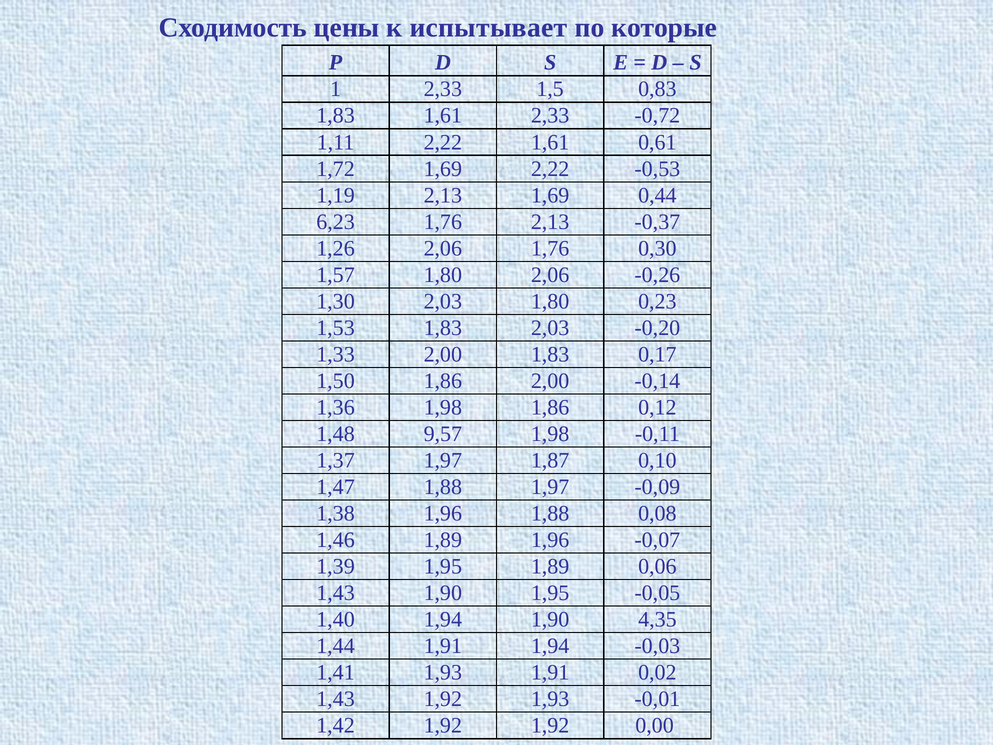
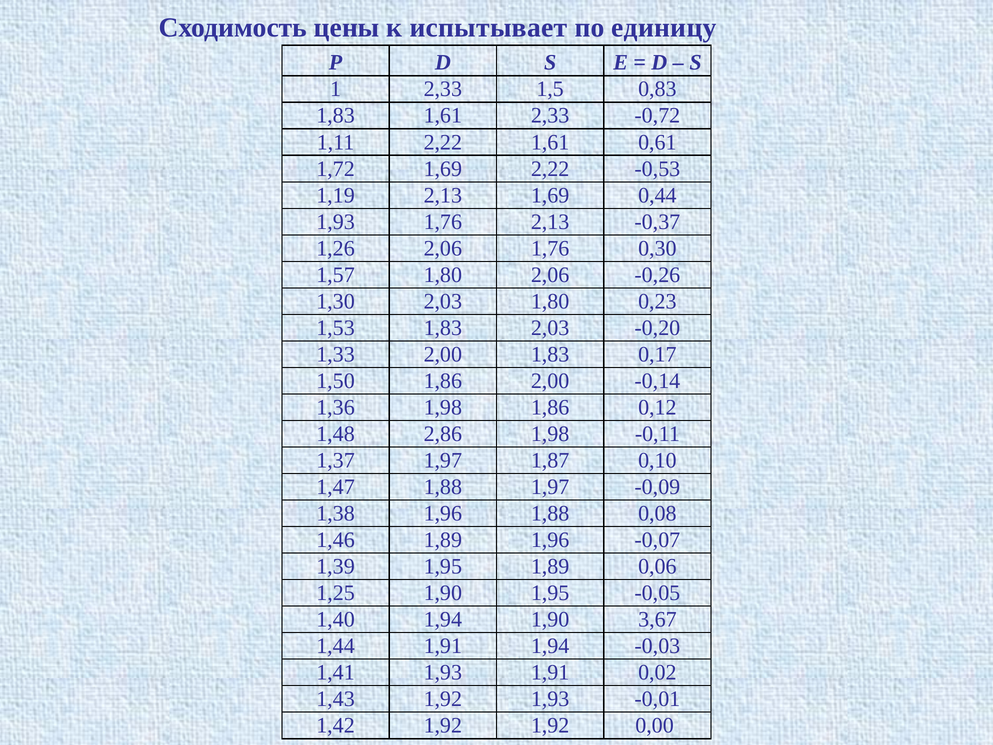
которые: которые -> единицу (664, 28)
6,23: 6,23 -> 1,93 (336, 222)
9,57: 9,57 -> 2,86 (443, 434)
1,43: 1,43 -> 1,25 (336, 593)
4,35: 4,35 -> 3,67 (657, 619)
